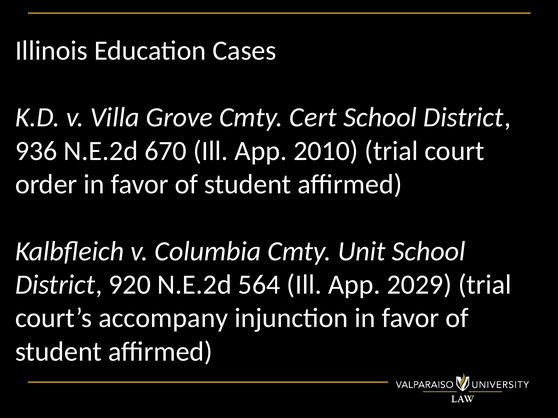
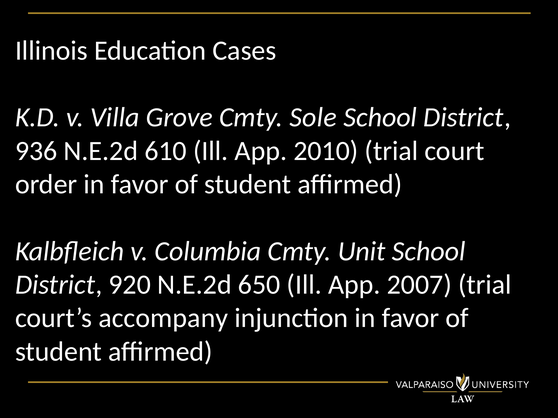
Cert: Cert -> Sole (313, 118)
670: 670 -> 610 (166, 151)
564: 564 -> 650 (259, 285)
2029: 2029 -> 2007 (419, 285)
